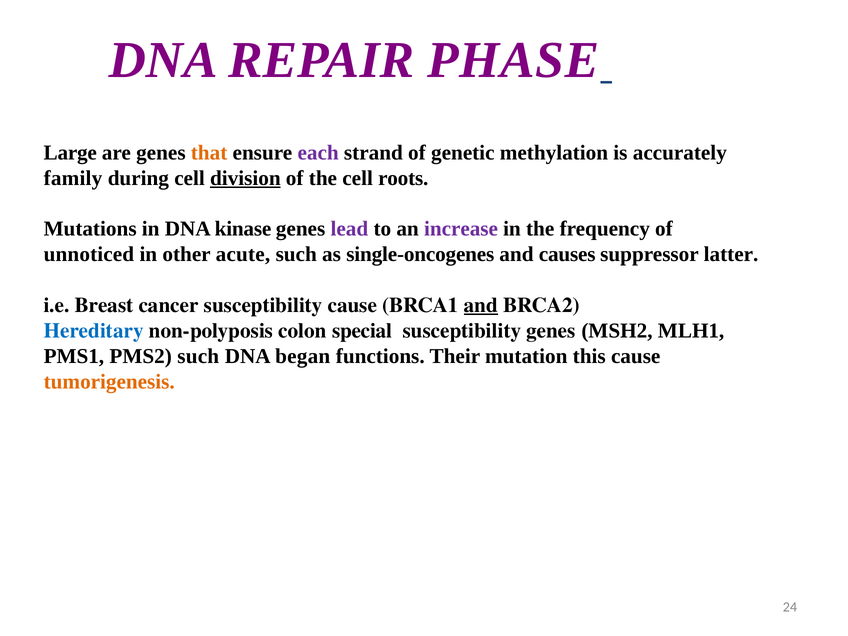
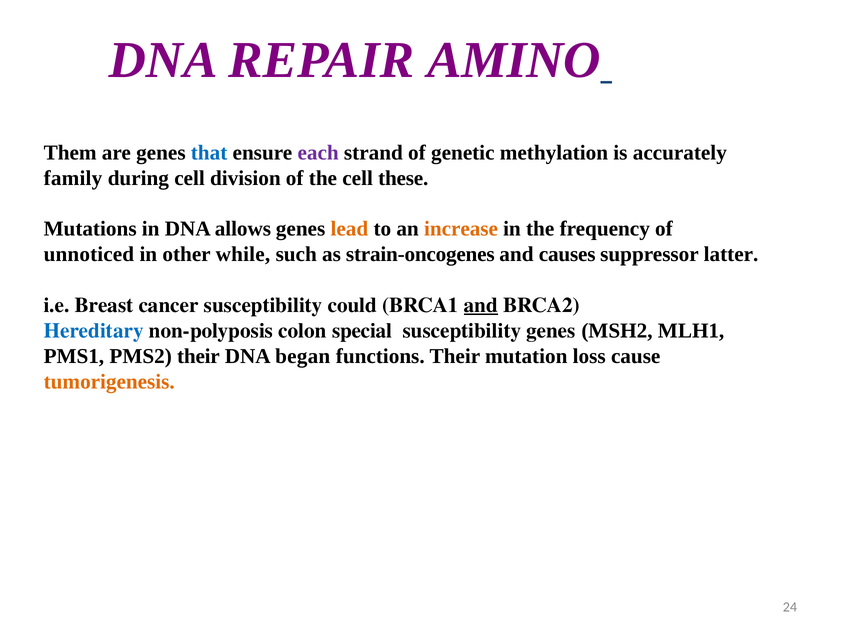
PHASE: PHASE -> AMINO (514, 60)
Large: Large -> Them (70, 153)
that colour: orange -> blue (209, 153)
division underline: present -> none (245, 178)
roots: roots -> these (403, 178)
kinase: kinase -> allows (243, 229)
lead colour: purple -> orange (349, 229)
increase colour: purple -> orange (461, 229)
acute: acute -> while (243, 254)
single-oncogenes: single-oncogenes -> strain-oncogenes (420, 254)
susceptibility cause: cause -> could (352, 305)
PMS2 such: such -> their (198, 356)
this: this -> loss (589, 356)
